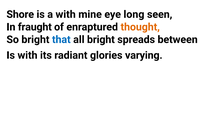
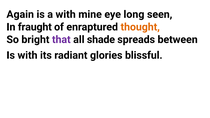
Shore: Shore -> Again (20, 14)
that colour: blue -> purple (61, 40)
all bright: bright -> shade (101, 40)
varying: varying -> blissful (144, 55)
